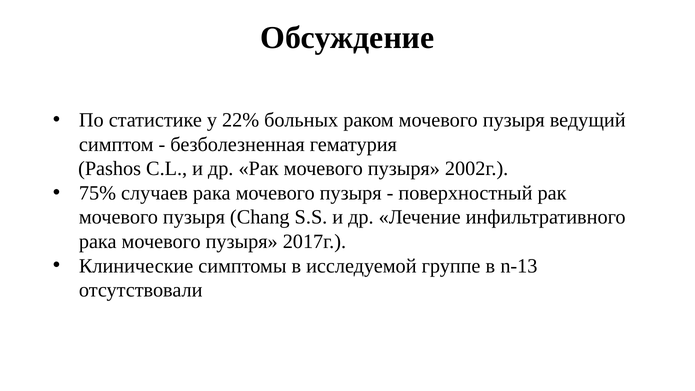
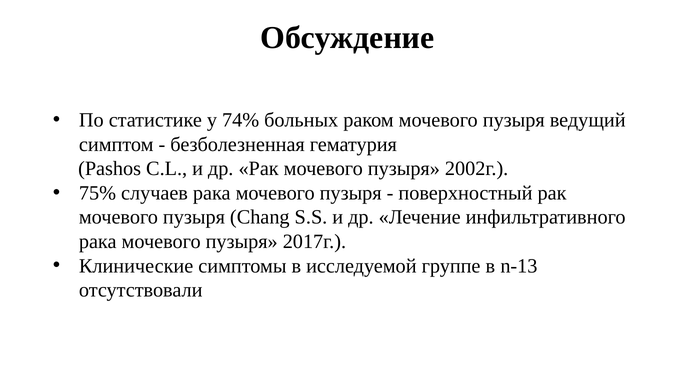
22%: 22% -> 74% (241, 120)
